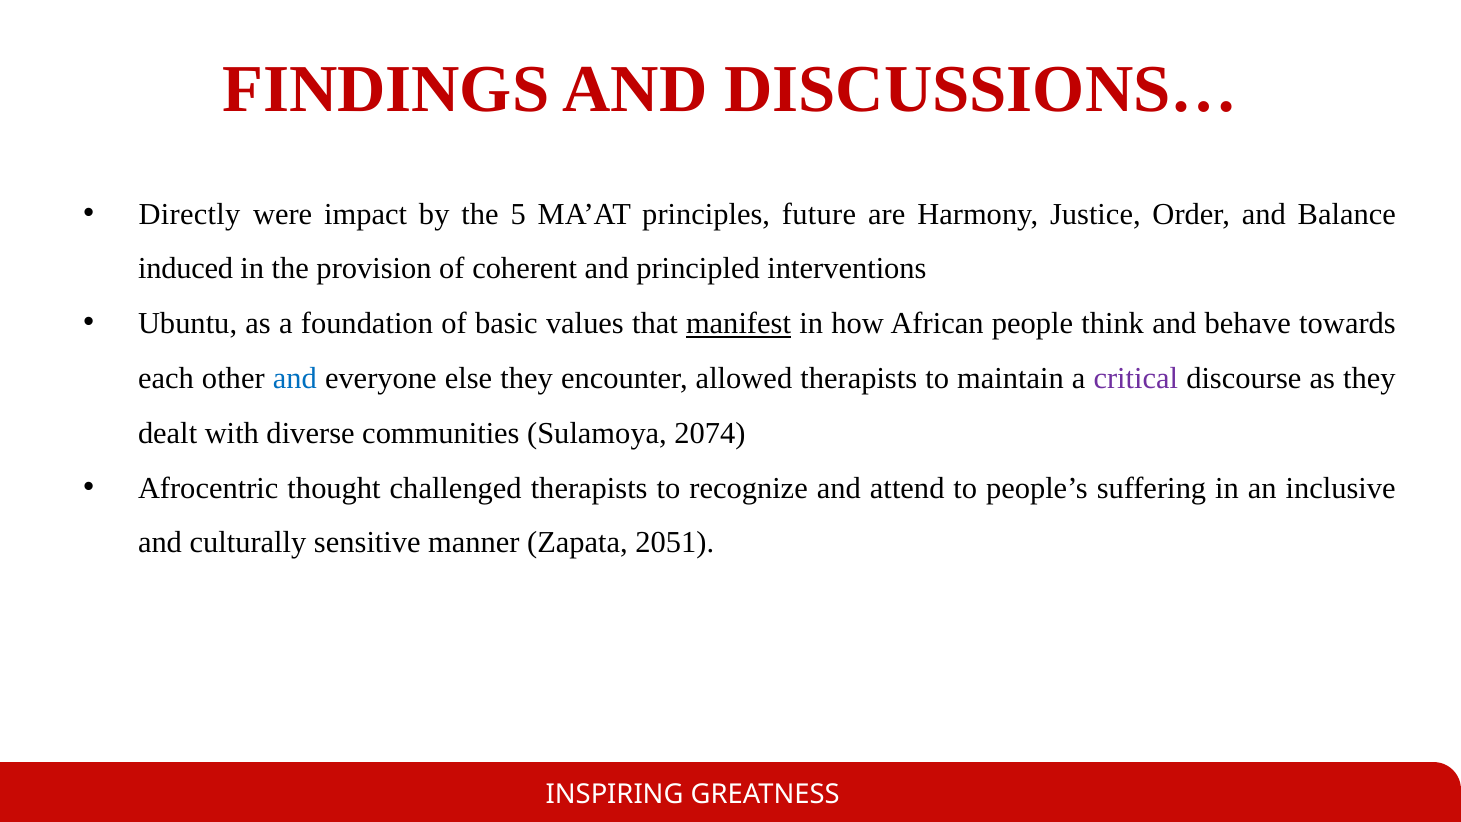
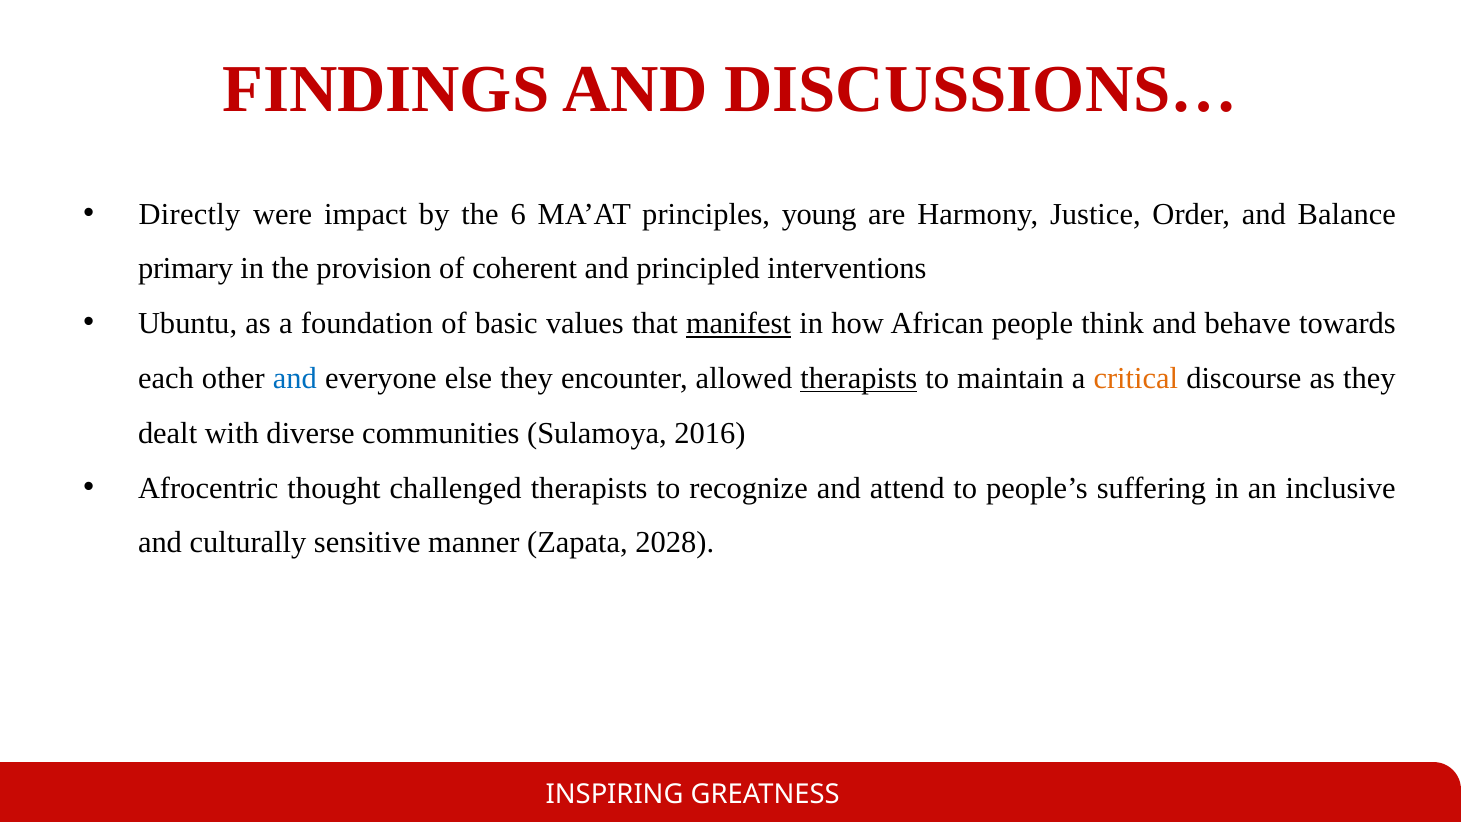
5: 5 -> 6 (518, 214)
future: future -> young (819, 214)
induced: induced -> primary (186, 269)
therapists underline: none -> present (859, 378)
critical colour: purple -> orange (1136, 378)
2074: 2074 -> 2016 (710, 433)
2051: 2051 -> 2028 (675, 543)
